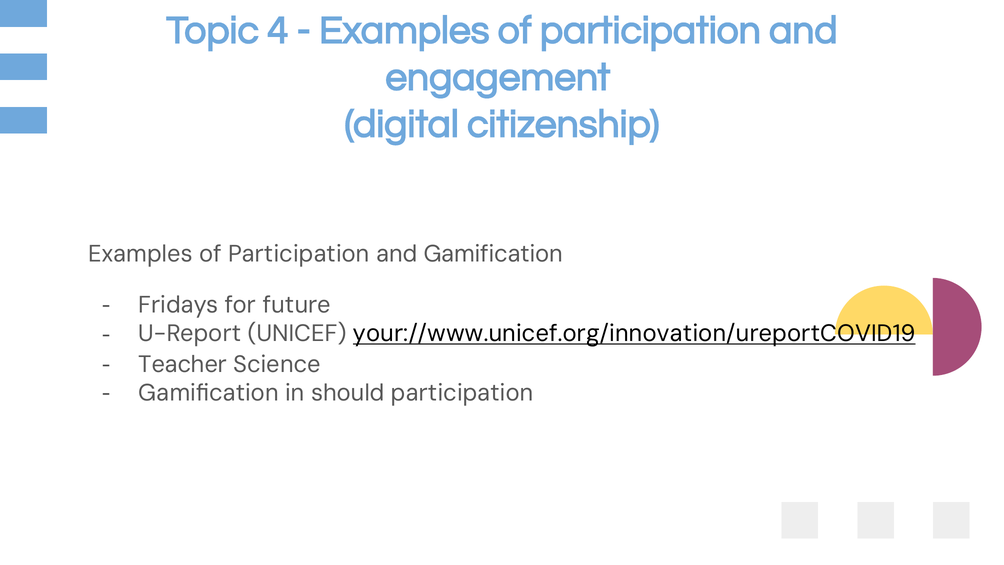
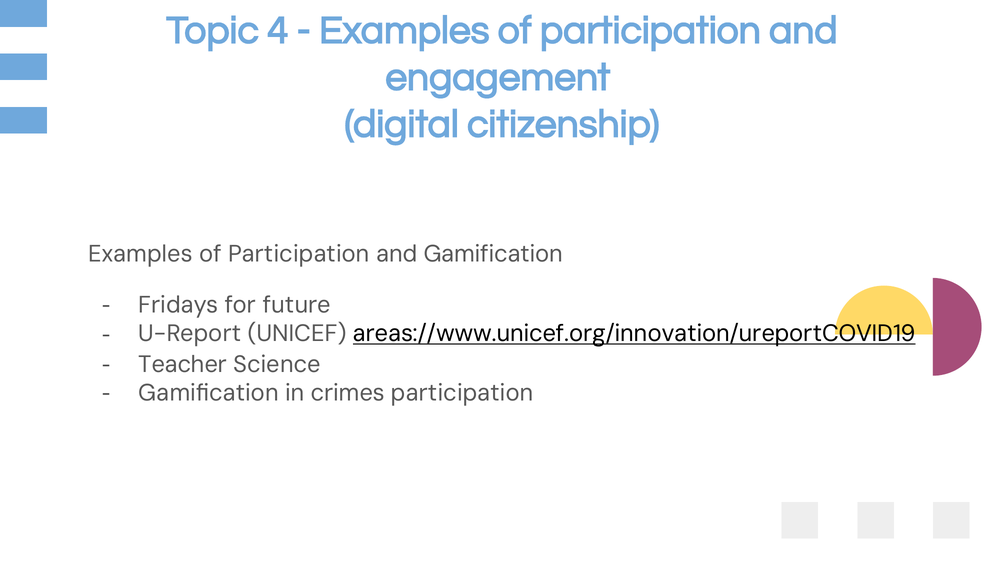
your://www.unicef.org/innovation/ureportCOVID19: your://www.unicef.org/innovation/ureportCOVID19 -> areas://www.unicef.org/innovation/ureportCOVID19 (634, 333)
should: should -> crimes (348, 393)
